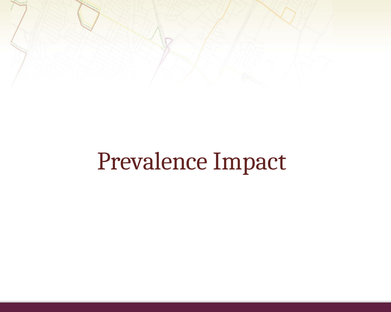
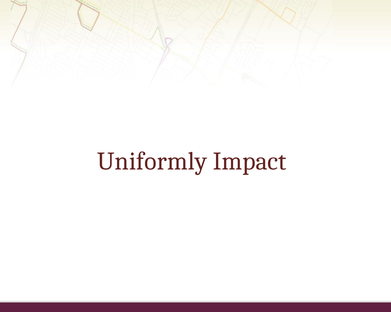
Prevalence: Prevalence -> Uniformly (152, 161)
